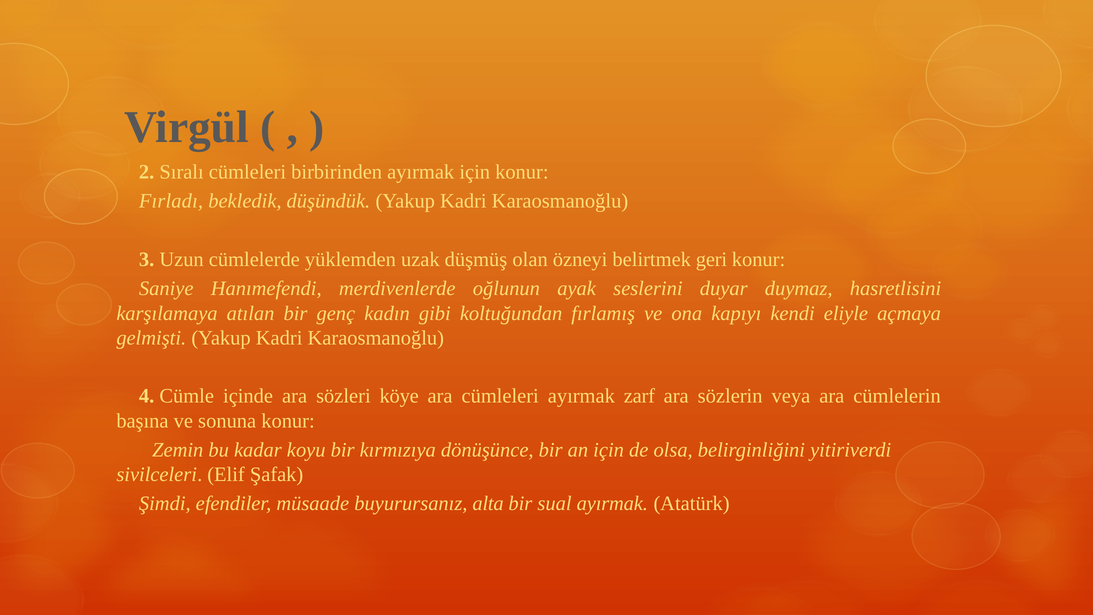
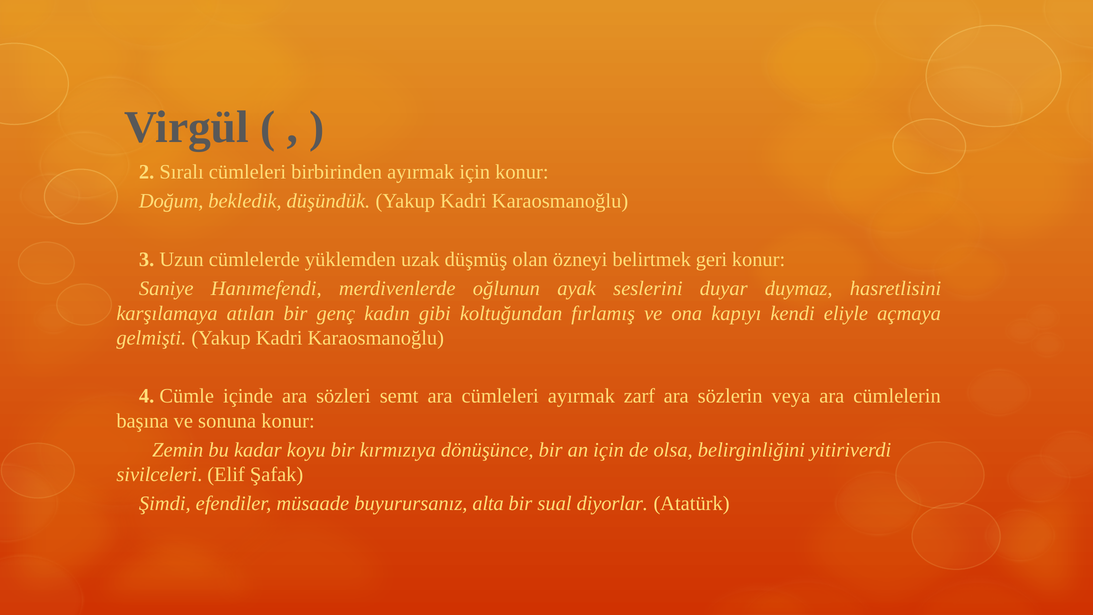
Fırladı: Fırladı -> Doğum (171, 201)
köye: köye -> semt (399, 396)
sual ayırmak: ayırmak -> diyorlar (612, 504)
